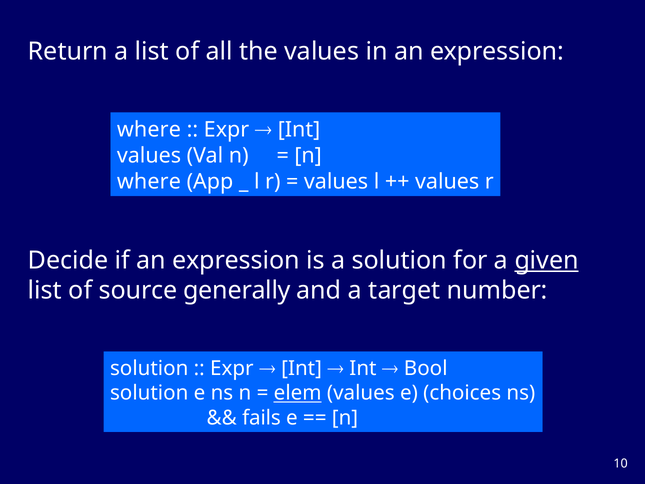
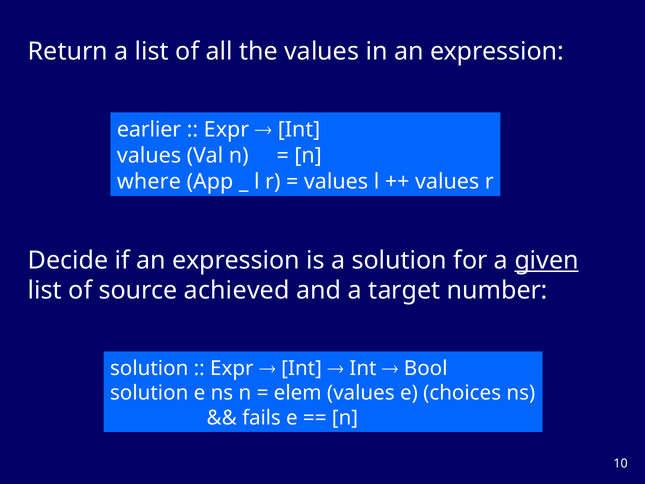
where: where -> earlier (149, 130)
generally: generally -> achieved (237, 290)
elem underline: present -> none (298, 393)
